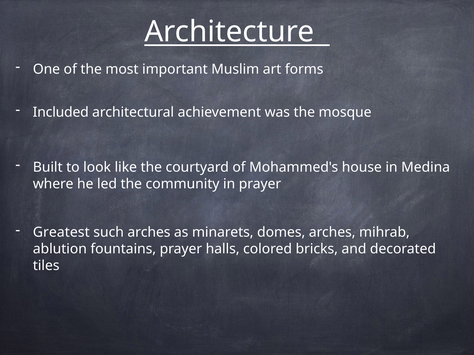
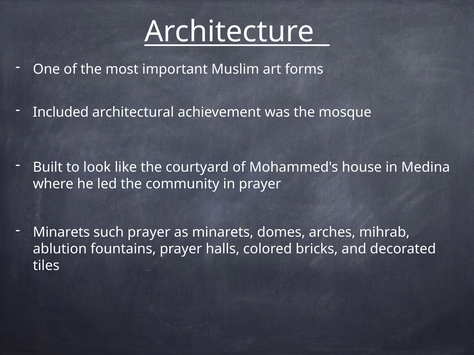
Greatest: Greatest -> Minarets (61, 233)
such arches: arches -> prayer (149, 233)
